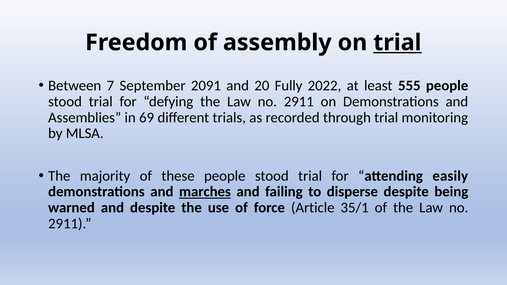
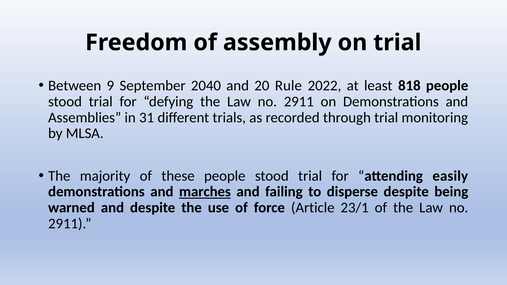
trial underline: present -> none (397, 43)
7: 7 -> 9 (110, 86)
2091: 2091 -> 2040 (206, 86)
Fully: Fully -> Rule (288, 86)
555: 555 -> 818 (409, 86)
69: 69 -> 31 (147, 118)
35/1: 35/1 -> 23/1 (355, 208)
